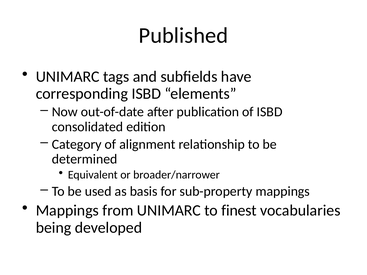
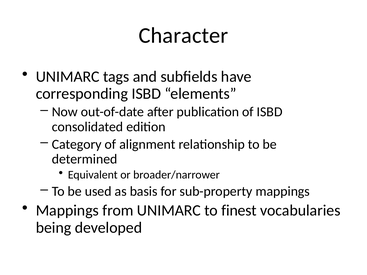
Published: Published -> Character (183, 36)
